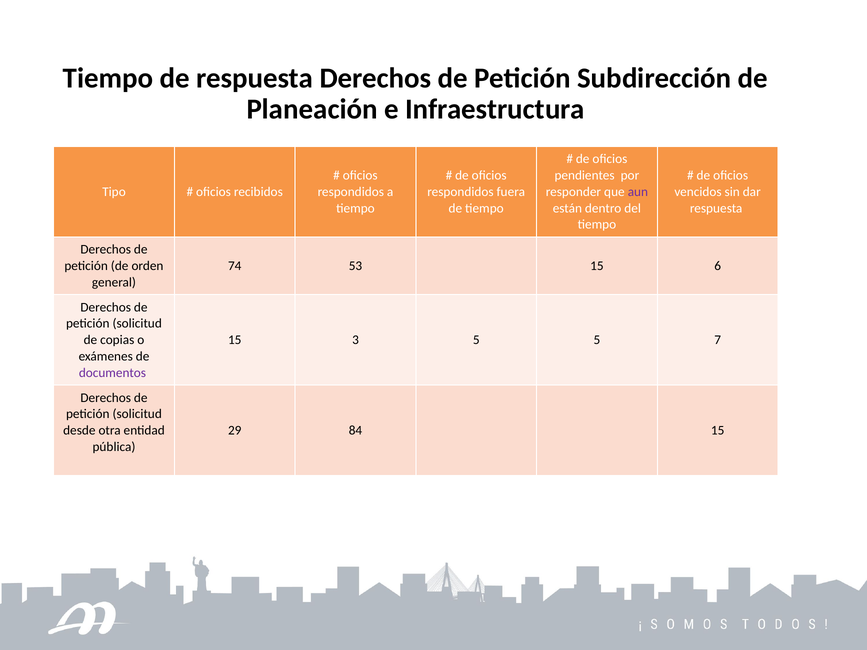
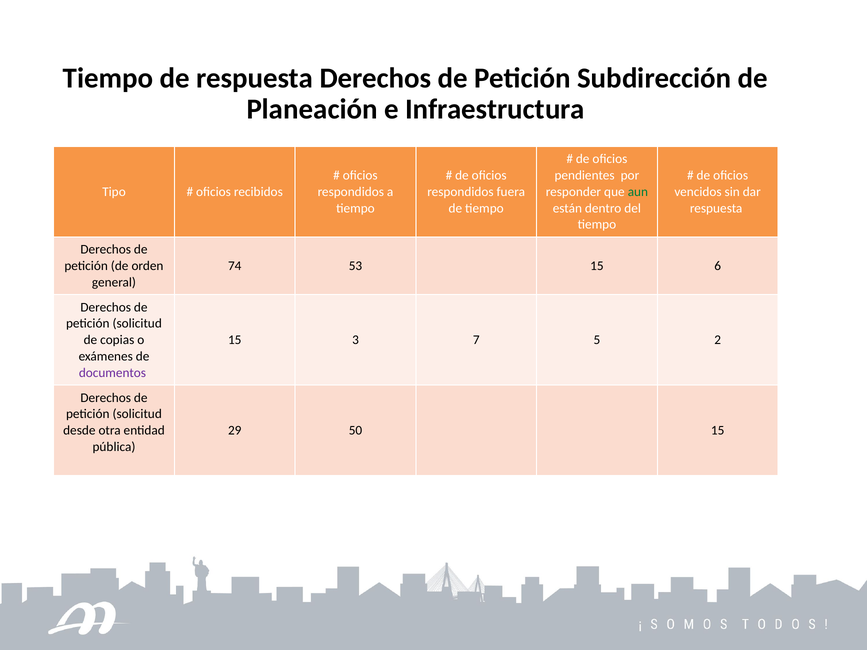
aun colour: purple -> green (638, 192)
3 5: 5 -> 7 (476, 340)
7: 7 -> 2 (718, 340)
84: 84 -> 50 (355, 431)
